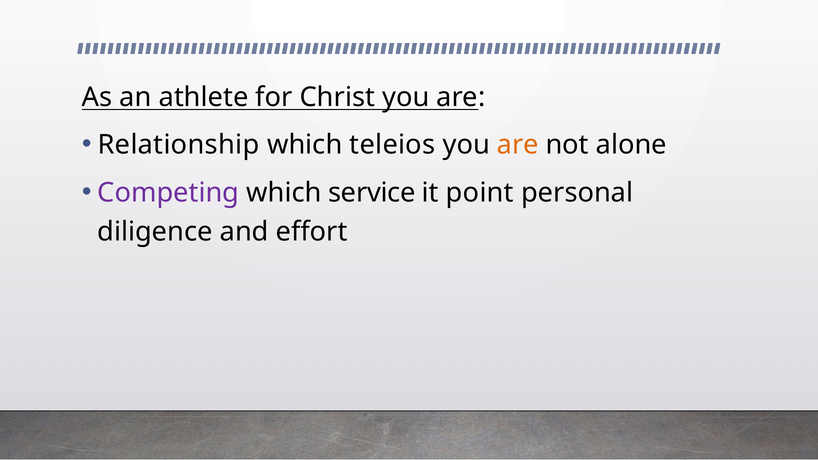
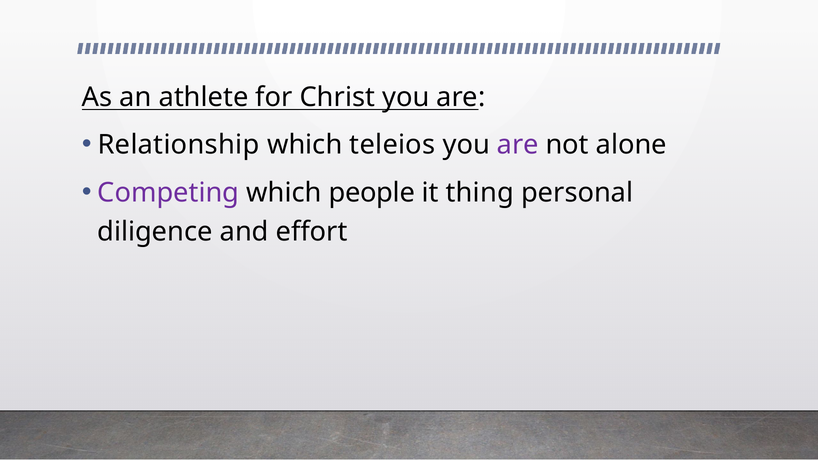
are colour: orange -> purple (518, 145)
service: service -> people (372, 193)
point: point -> thing (480, 193)
